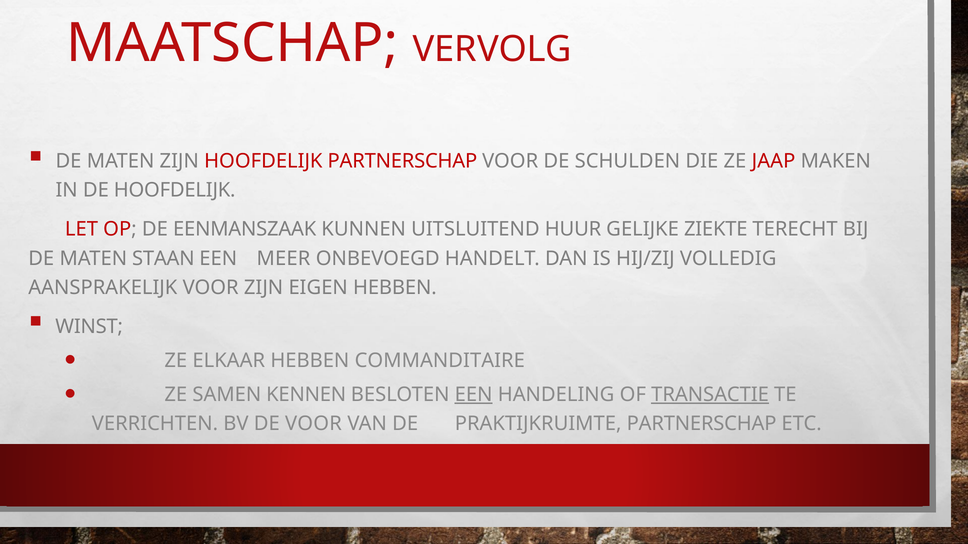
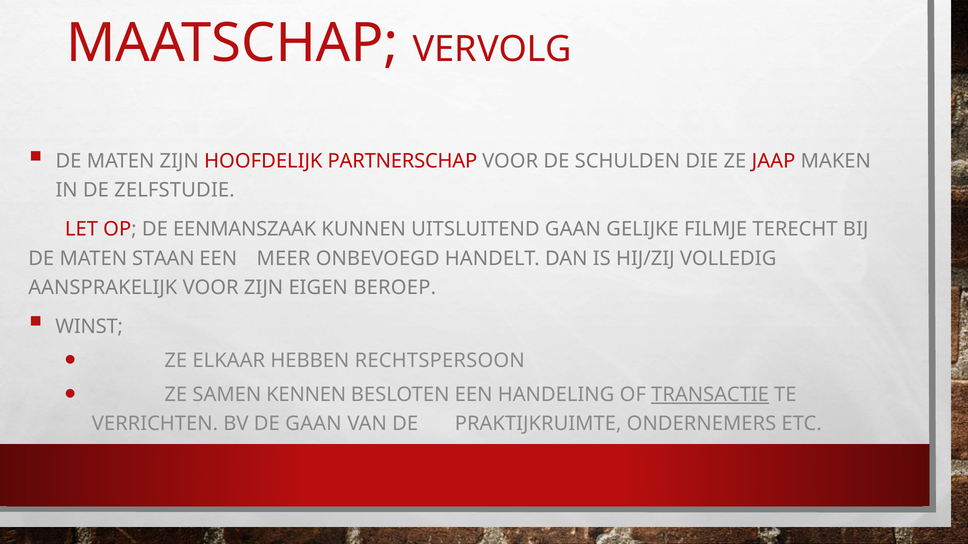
DE HOOFDELIJK: HOOFDELIJK -> ZELFSTUDIE (174, 190)
UITSLUITEND HUUR: HUUR -> GAAN (573, 230)
ZIEKTE: ZIEKTE -> FILMJE (716, 230)
EIGEN HEBBEN: HEBBEN -> BEROEP (395, 288)
COMMANDITAIRE: COMMANDITAIRE -> RECHTSPERSOON (440, 361)
EEN underline: present -> none (474, 395)
DE VOOR: VOOR -> GAAN (313, 424)
PRAKTIJKRUIMTE PARTNERSCHAP: PARTNERSCHAP -> ONDERNEMERS (701, 424)
